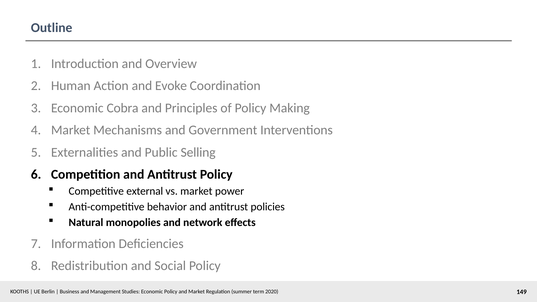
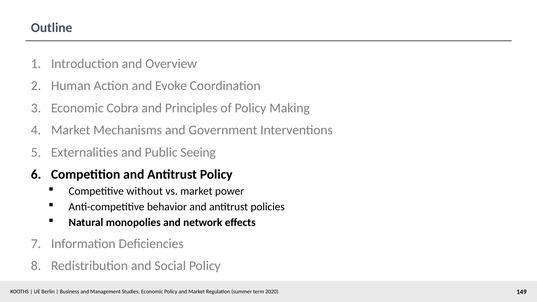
Selling: Selling -> Seeing (198, 152)
external: external -> without (145, 191)
